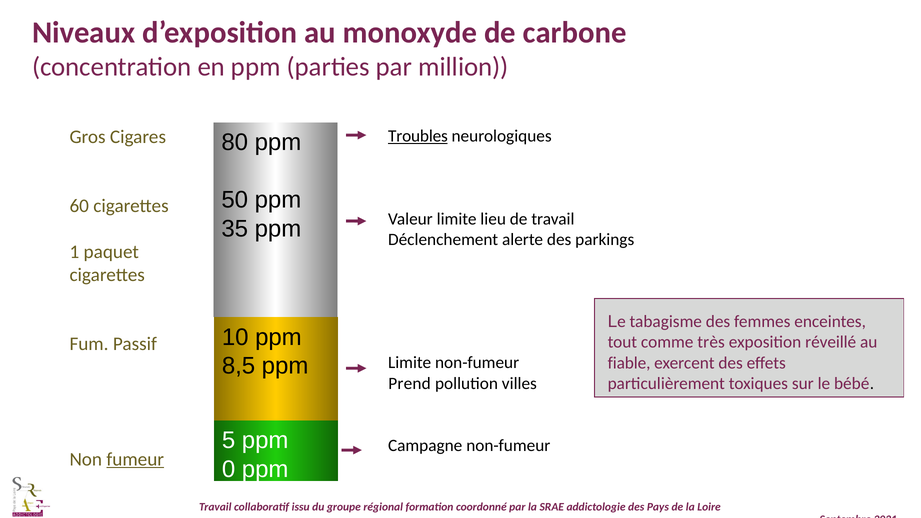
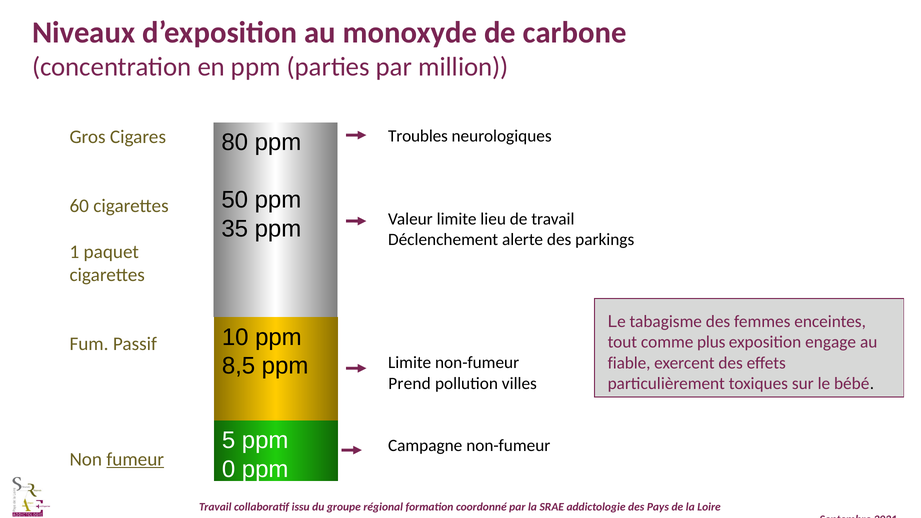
Troubles underline: present -> none (418, 136)
très: très -> plus (711, 342)
réveillé: réveillé -> engage (831, 342)
